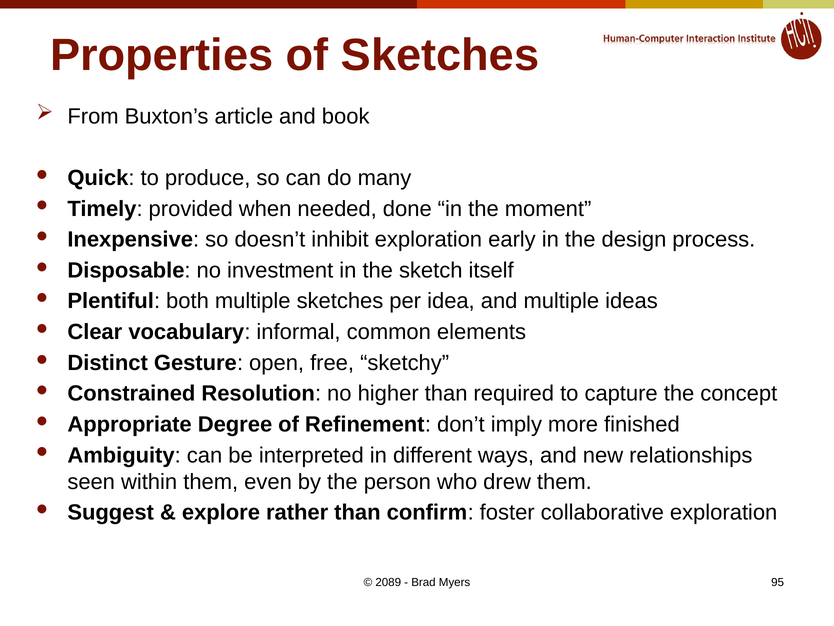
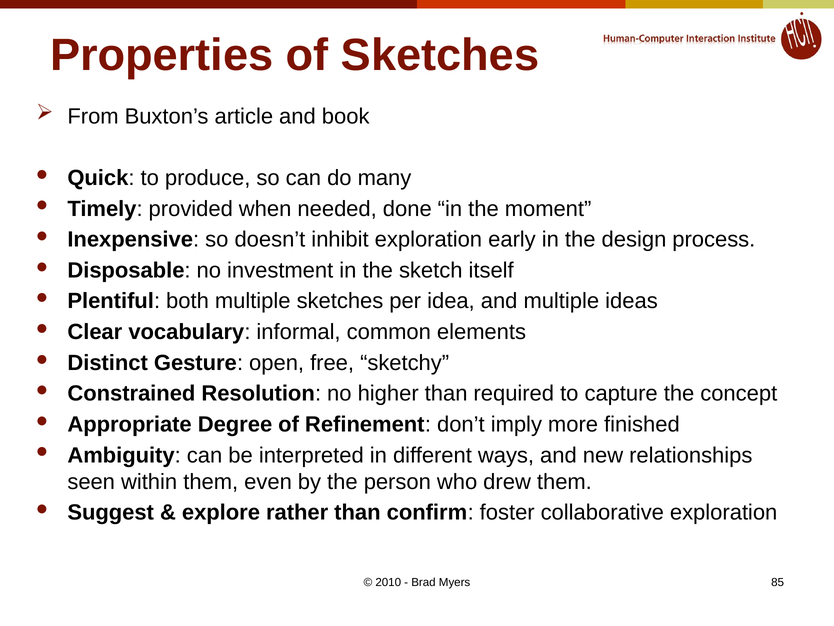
2089: 2089 -> 2010 (388, 582)
95: 95 -> 85 (778, 582)
